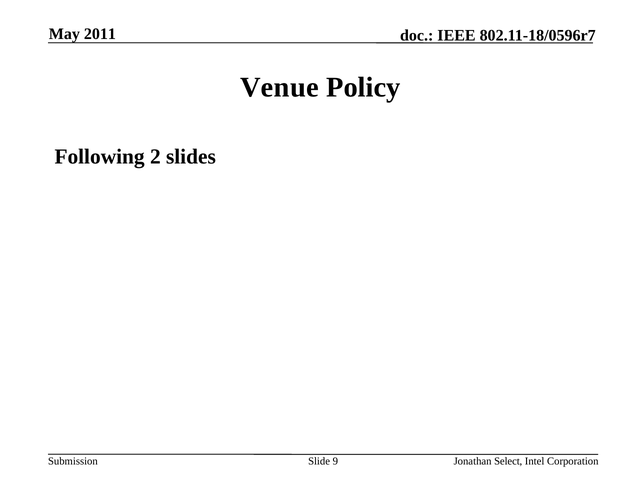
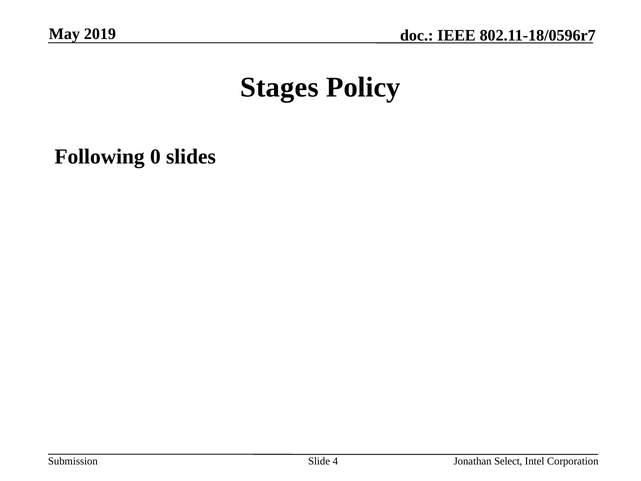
2011: 2011 -> 2019 (100, 34)
Venue: Venue -> Stages (279, 87)
2: 2 -> 0 (155, 156)
9: 9 -> 4 (335, 461)
